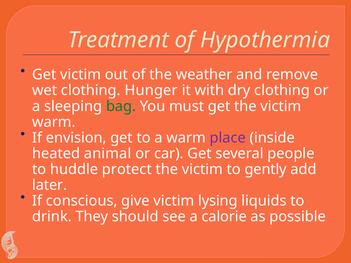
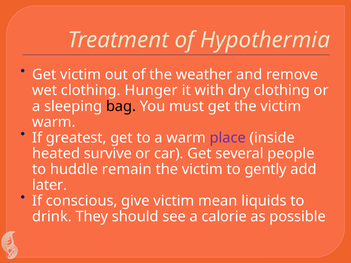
bag colour: green -> black (121, 106)
envision: envision -> greatest (76, 138)
animal: animal -> survive (108, 154)
protect: protect -> remain (127, 169)
lysing: lysing -> mean (218, 201)
